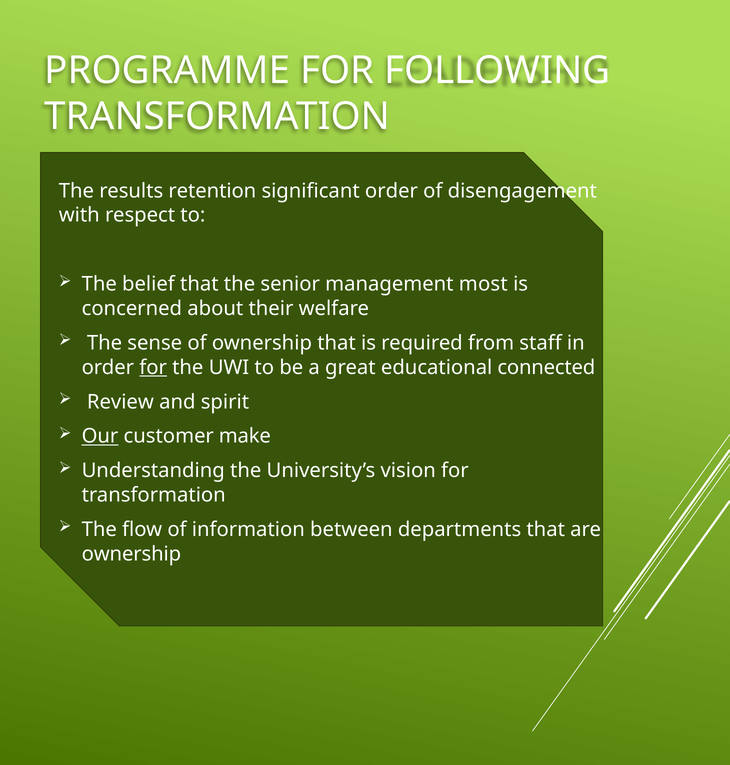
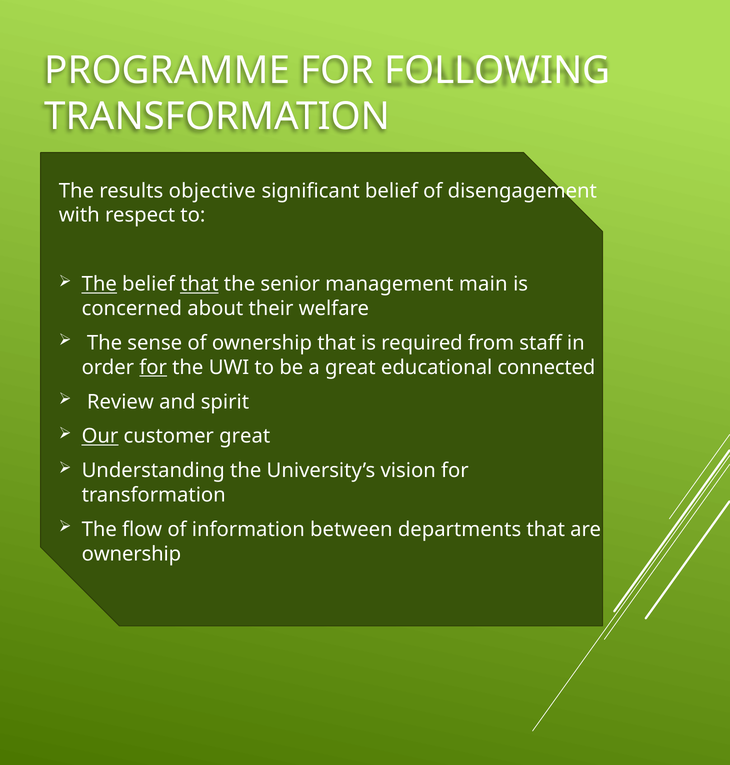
retention: retention -> objective (212, 191)
significant order: order -> belief (391, 191)
The underline: none -> present (99, 284)
that underline: none -> present (199, 284)
most: most -> main (483, 284)
customer make: make -> great (245, 436)
